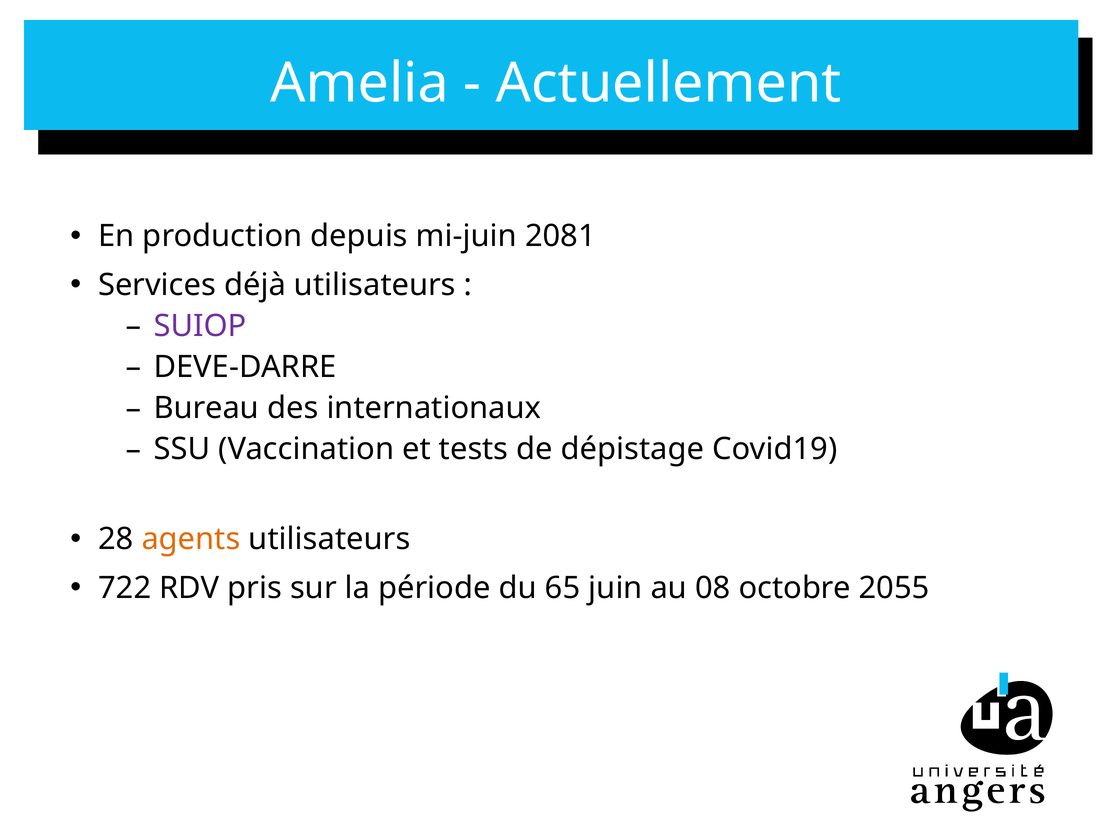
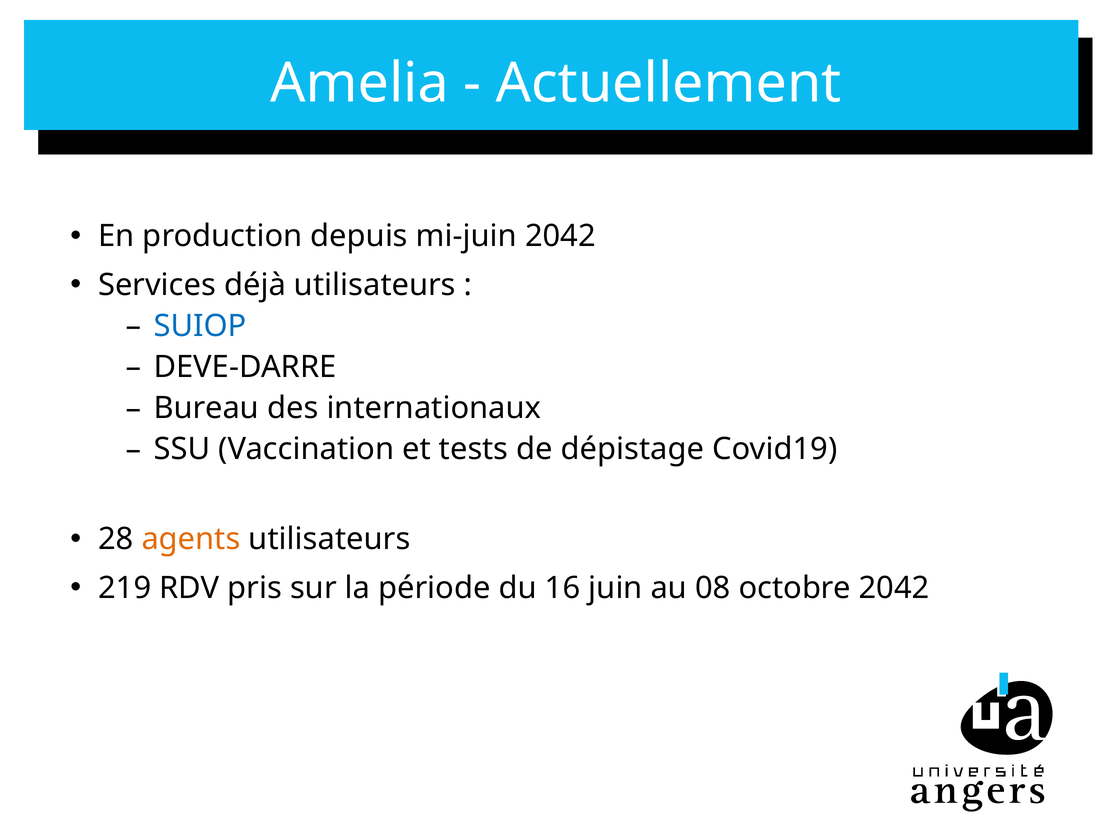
mi-juin 2081: 2081 -> 2042 (560, 236)
SUIOP colour: purple -> blue (200, 326)
722: 722 -> 219 (125, 588)
65: 65 -> 16 (563, 588)
octobre 2055: 2055 -> 2042 (894, 588)
